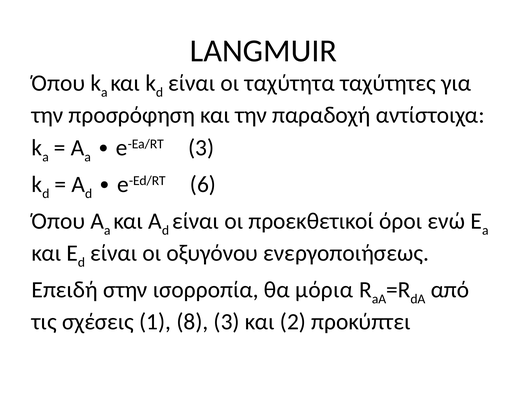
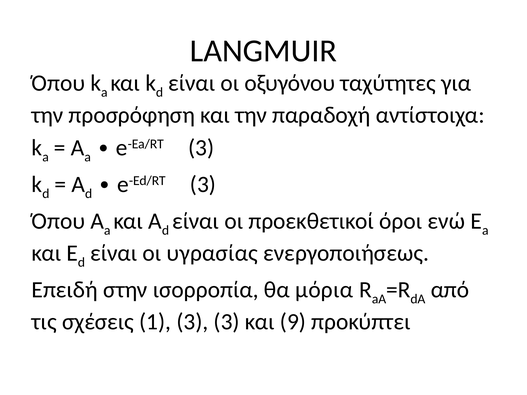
ταχύτητα: ταχύτητα -> οξυγόνου (290, 83)
6: 6 -> 3 (203, 185)
οξυγόνου: οξυγόνου -> υγρασίας (212, 253)
1 8: 8 -> 3 (192, 322)
2: 2 -> 9 (293, 322)
